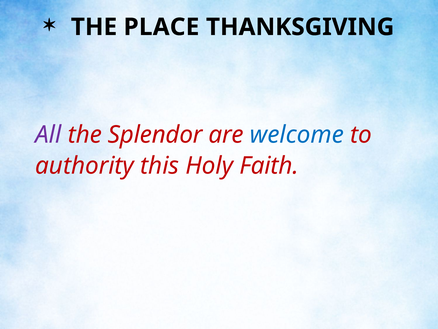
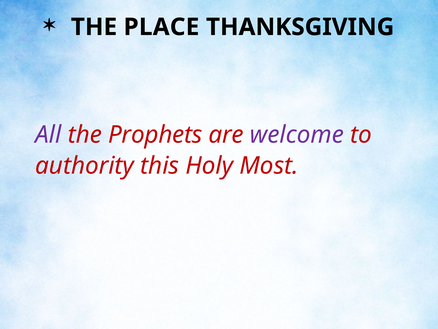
Splendor: Splendor -> Prophets (155, 134)
welcome colour: blue -> purple (297, 134)
Faith: Faith -> Most (269, 166)
